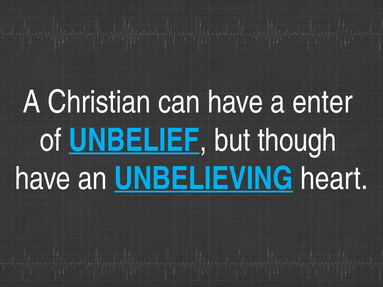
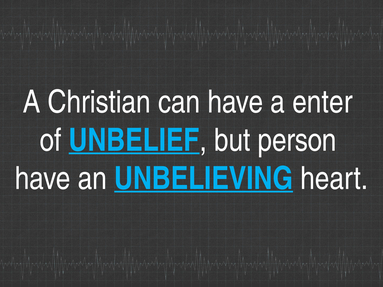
though: though -> person (297, 141)
